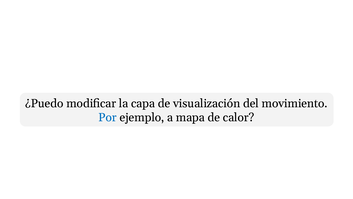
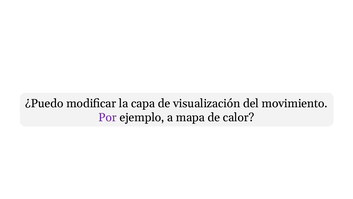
Por colour: blue -> purple (108, 117)
